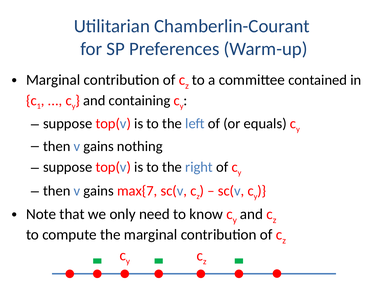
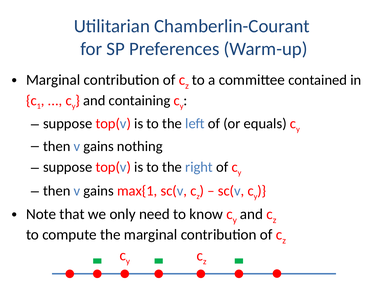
max{7: max{7 -> max{1 (137, 191)
